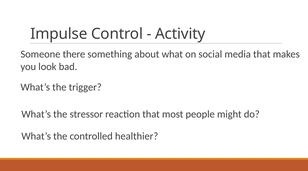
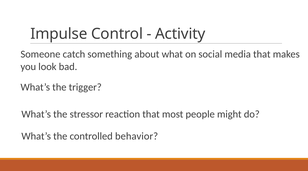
there: there -> catch (74, 54)
healthier: healthier -> behavior (137, 136)
